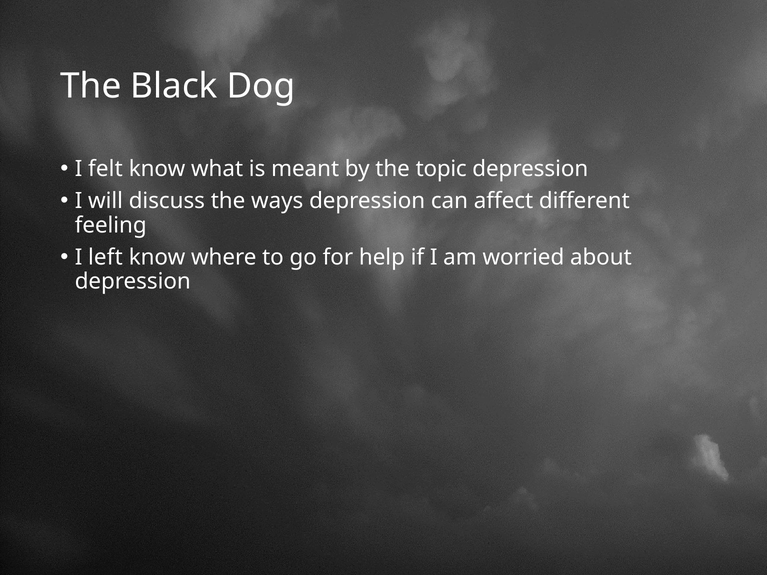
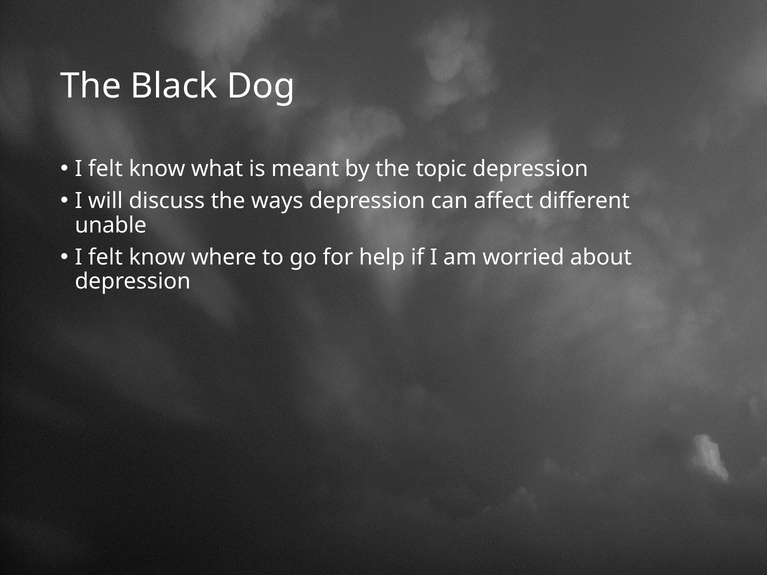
feeling: feeling -> unable (111, 225)
left: left -> felt (105, 257)
